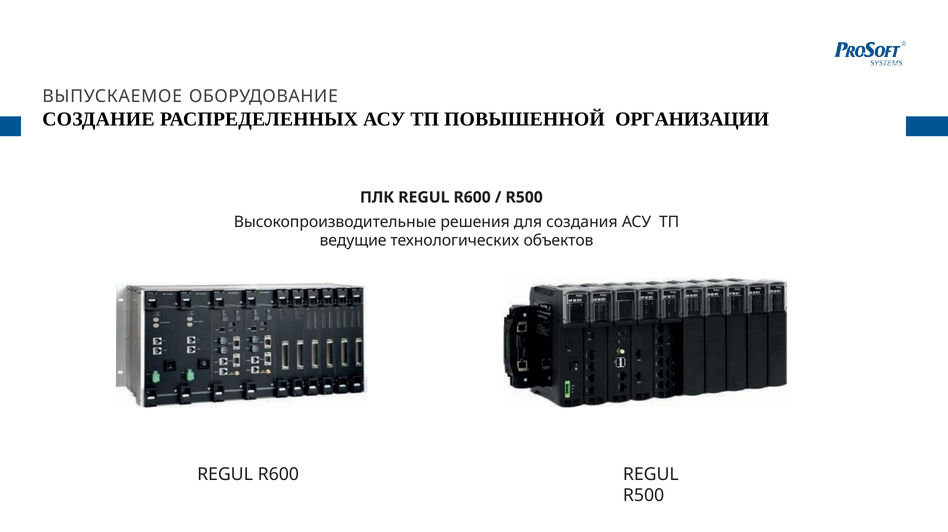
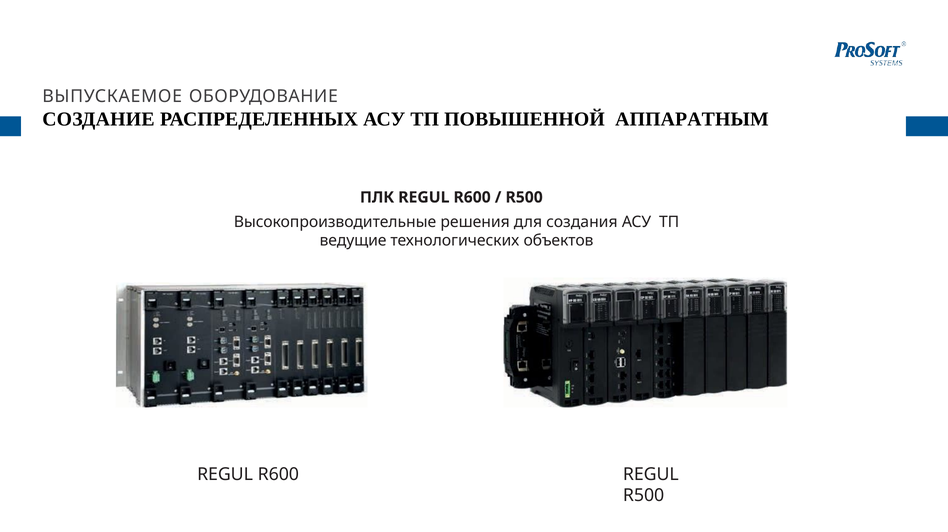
ОРГАНИЗАЦИИ: ОРГАНИЗАЦИИ -> АППАРАТНЫМ (692, 119)
